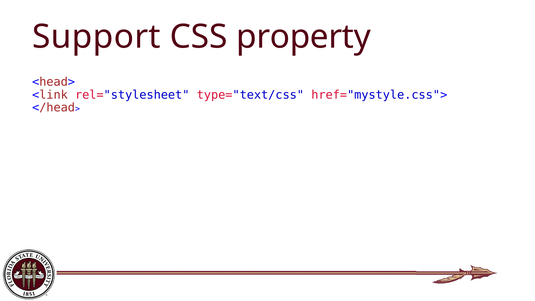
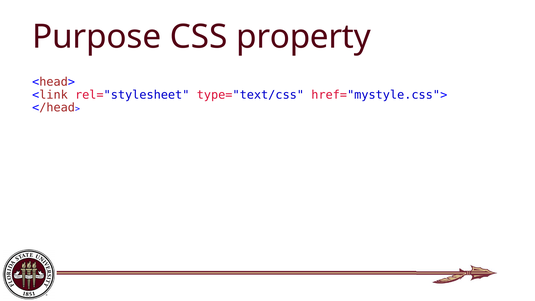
Support: Support -> Purpose (97, 37)
